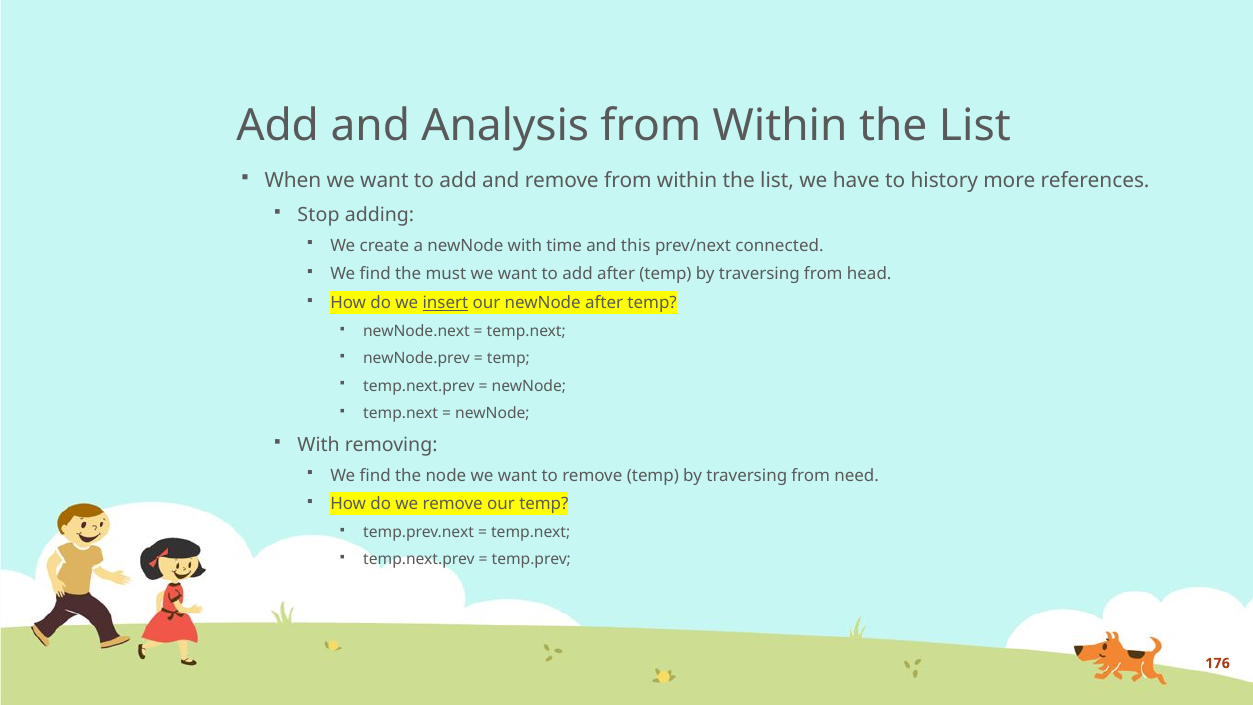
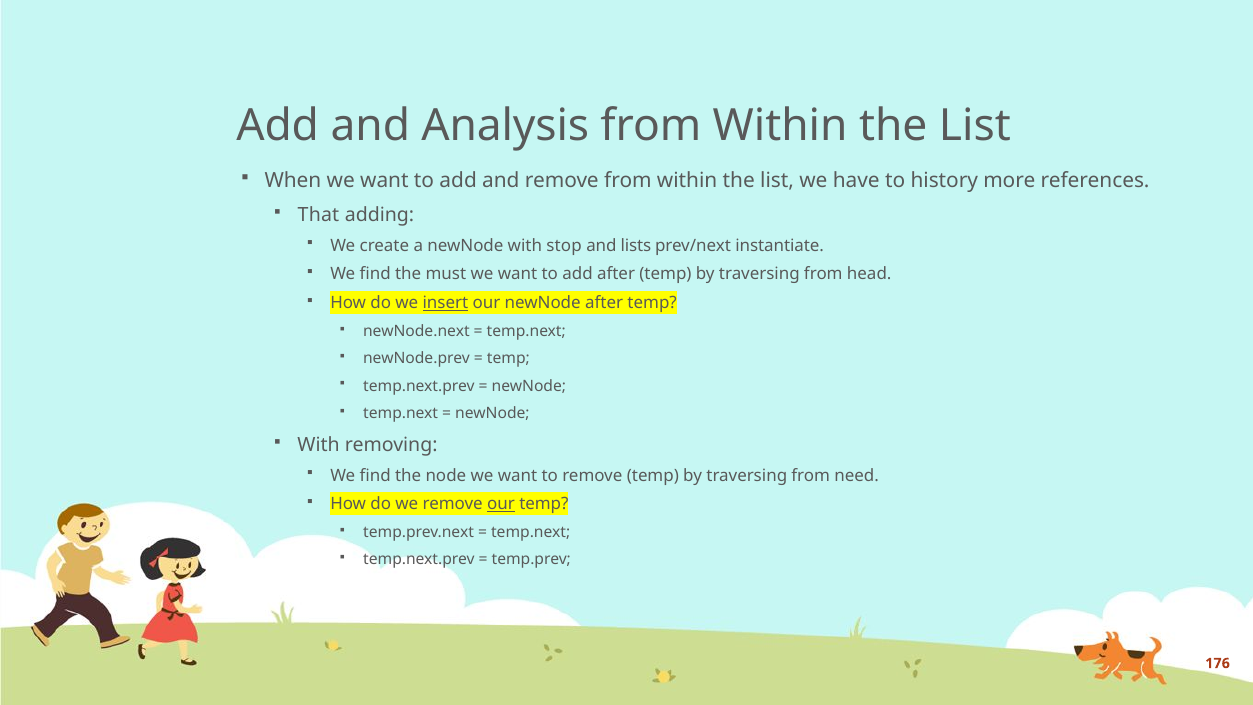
Stop: Stop -> That (318, 215)
time: time -> stop (564, 245)
this: this -> lists (636, 245)
connected: connected -> instantiate (780, 245)
our underline: none -> present (501, 504)
